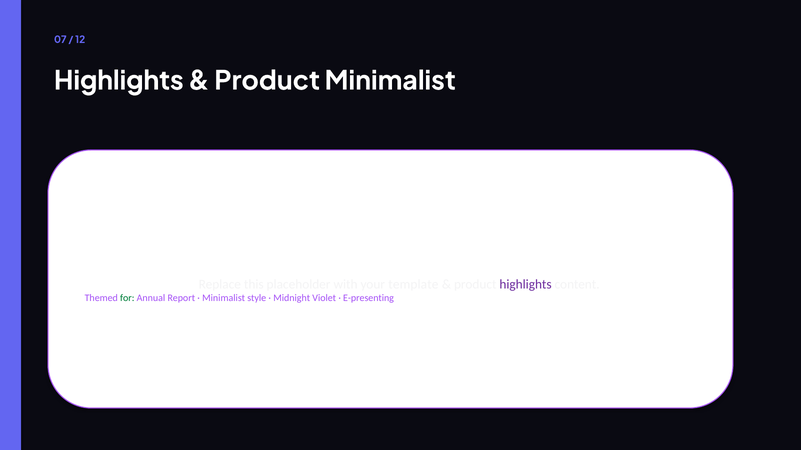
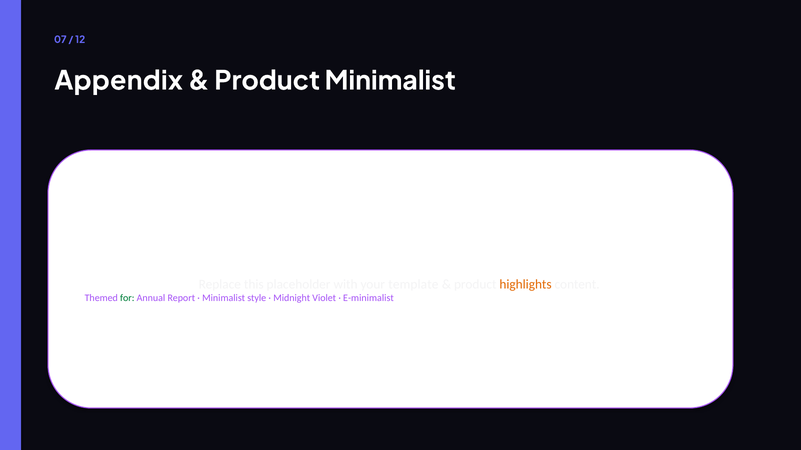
Highlights: Highlights -> Appendix (119, 81)
highlights colour: purple -> orange (526, 285)
E-presenting: E-presenting -> E-minimalist (368, 299)
